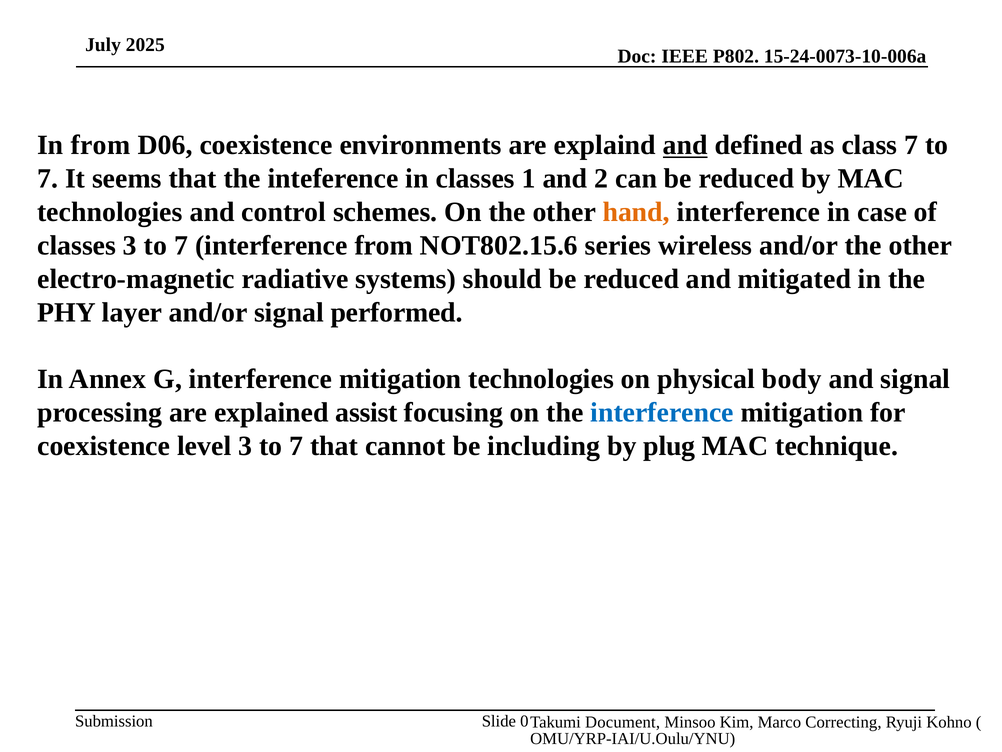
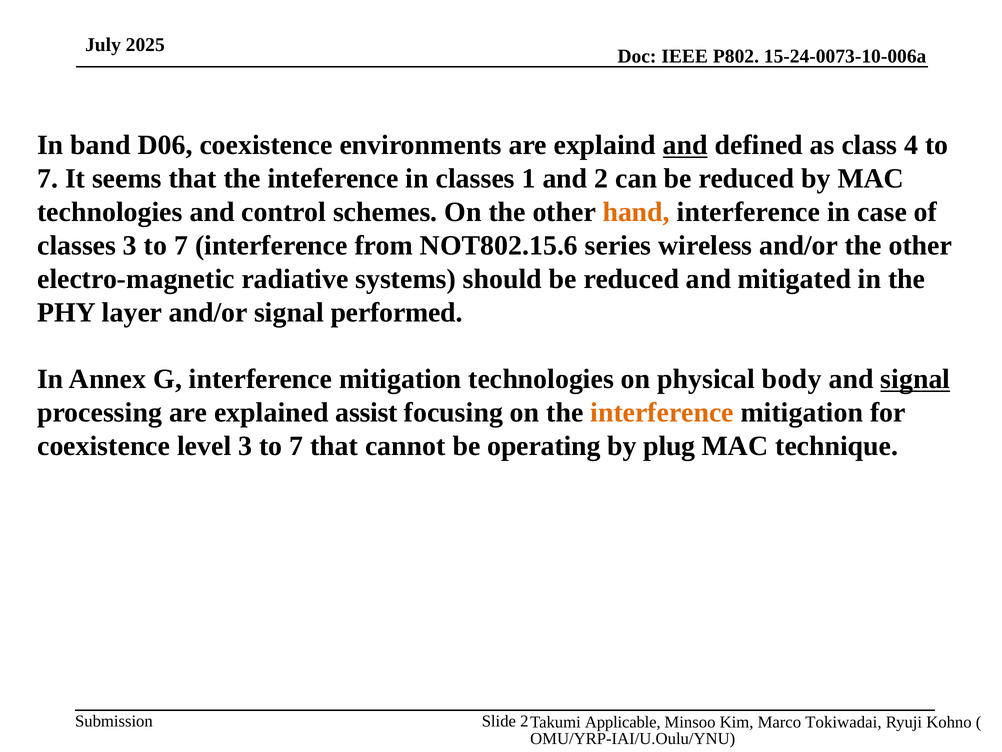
In from: from -> band (101, 145)
class 7: 7 -> 4 (911, 145)
signal underline: none -> present (915, 379)
interference colour: blue -> orange (662, 412)
including: including -> operating (544, 446)
Document: Document -> Applicable (623, 722)
Correcting: Correcting -> Tokiwadai (843, 722)
Slide 0: 0 -> 2 (524, 721)
